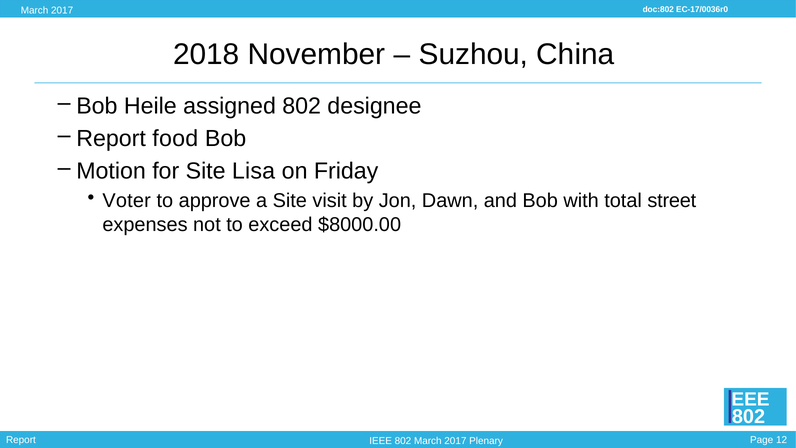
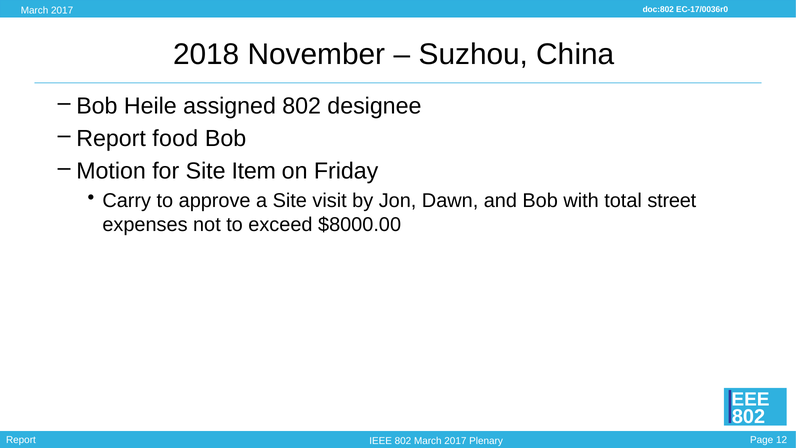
Lisa: Lisa -> Item (254, 171)
Voter: Voter -> Carry (127, 201)
